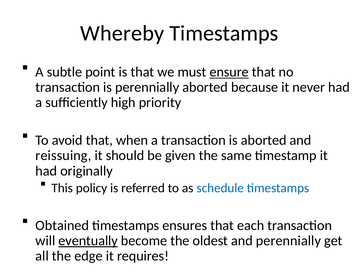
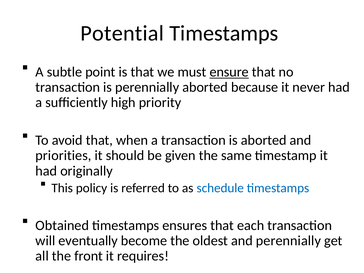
Whereby: Whereby -> Potential (122, 33)
reissuing: reissuing -> priorities (63, 156)
eventually underline: present -> none (88, 241)
edge: edge -> front (89, 256)
